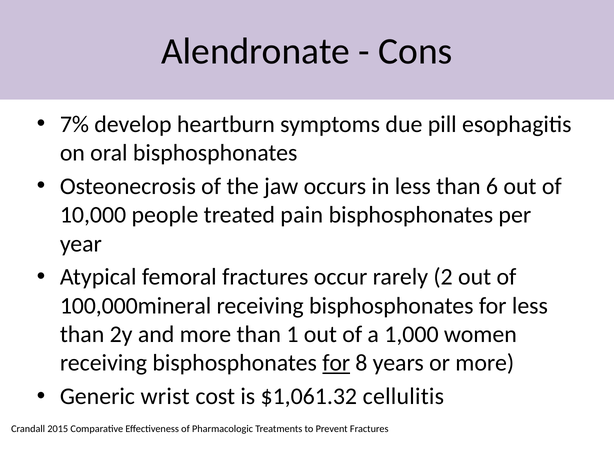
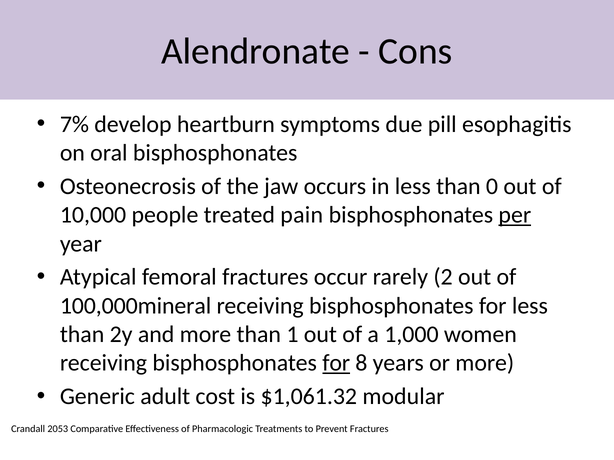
6: 6 -> 0 (492, 187)
per underline: none -> present (515, 215)
wrist: wrist -> adult (165, 397)
cellulitis: cellulitis -> modular (403, 397)
2015: 2015 -> 2053 (58, 429)
